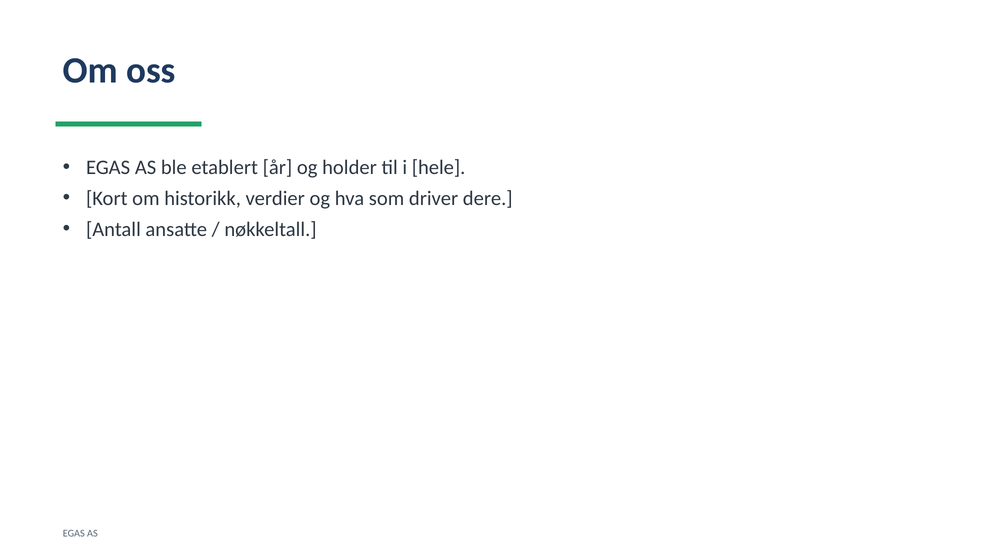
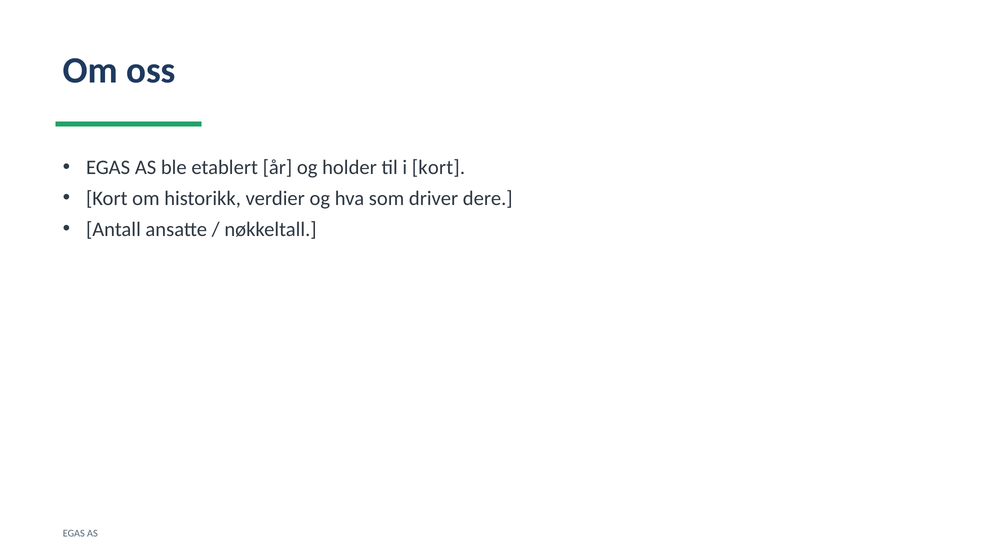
i hele: hele -> kort (438, 167)
